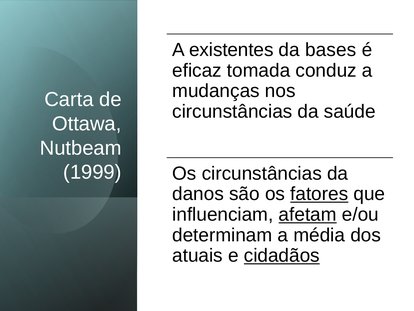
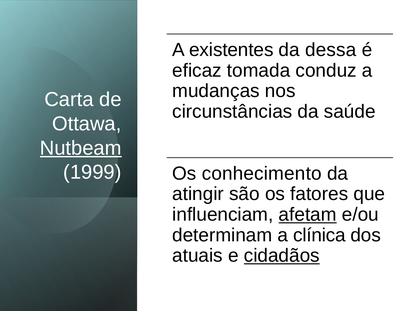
bases: bases -> dessa (331, 50)
Nutbeam underline: none -> present (81, 148)
Os circunstâncias: circunstâncias -> conhecimento (262, 173)
danos: danos -> atingir (198, 194)
fatores underline: present -> none (319, 194)
média: média -> clínica (319, 235)
